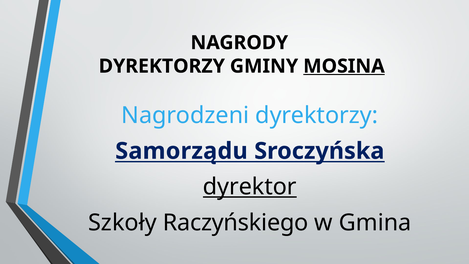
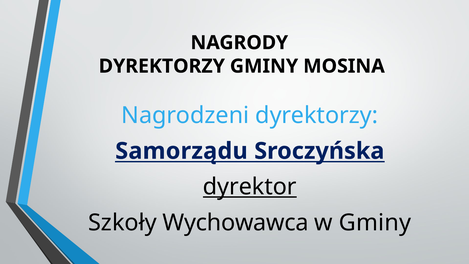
MOSINA underline: present -> none (344, 66)
Raczyńskiego: Raczyńskiego -> Wychowawca (236, 222)
w Gmina: Gmina -> Gminy (375, 222)
